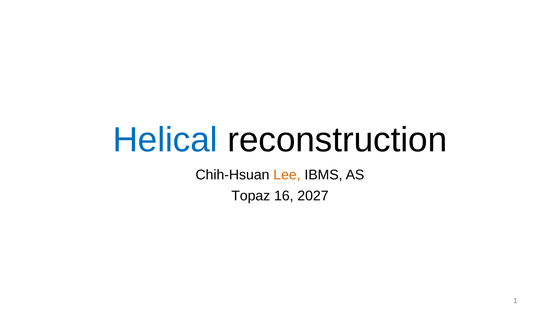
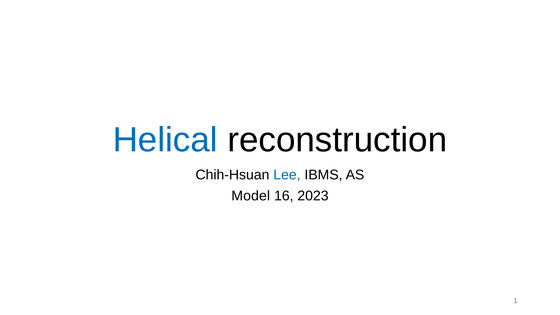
Lee colour: orange -> blue (287, 175)
Topaz: Topaz -> Model (251, 196)
2027: 2027 -> 2023 (313, 196)
